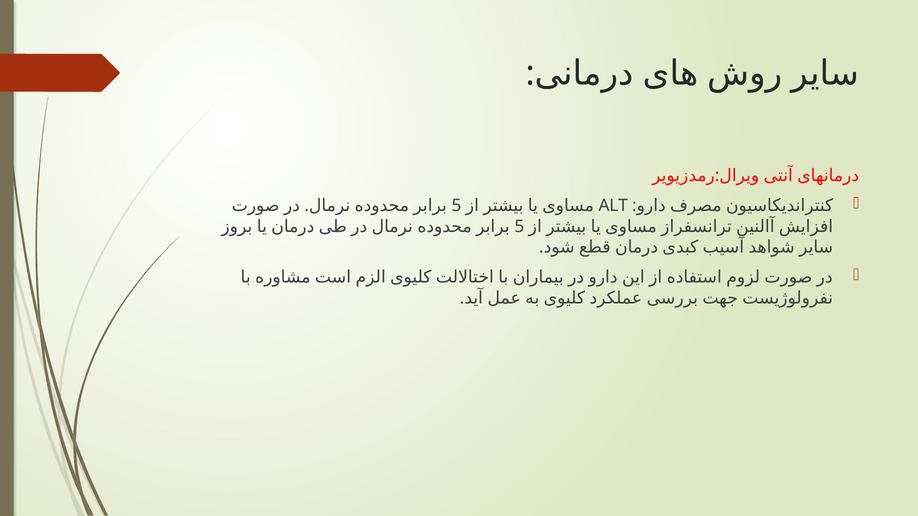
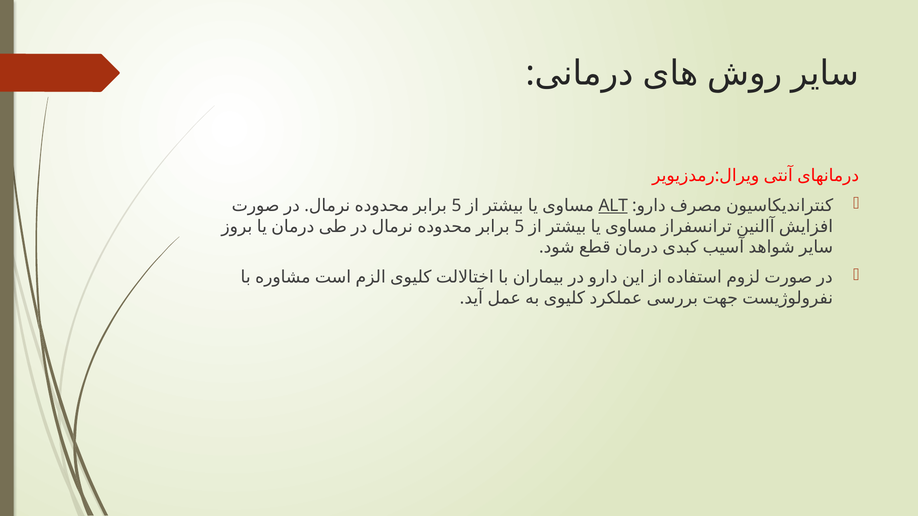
ALT underline: none -> present (613, 206)
